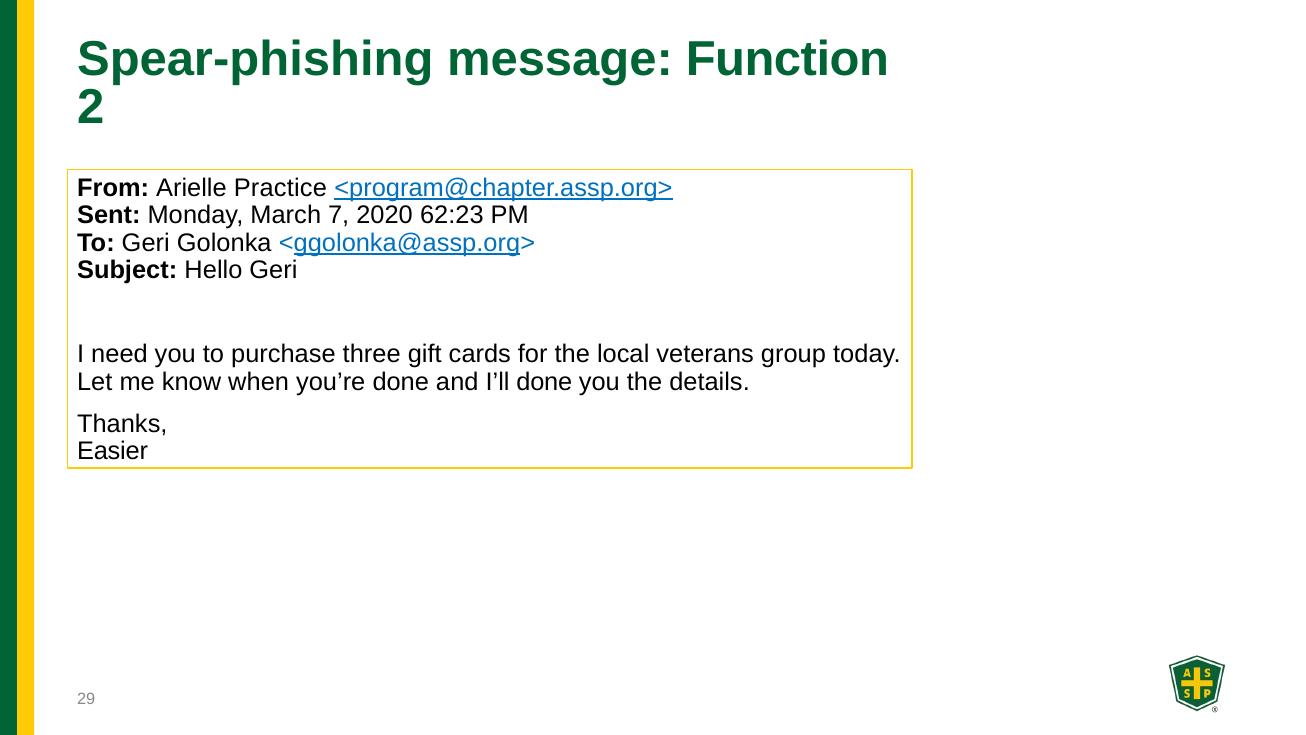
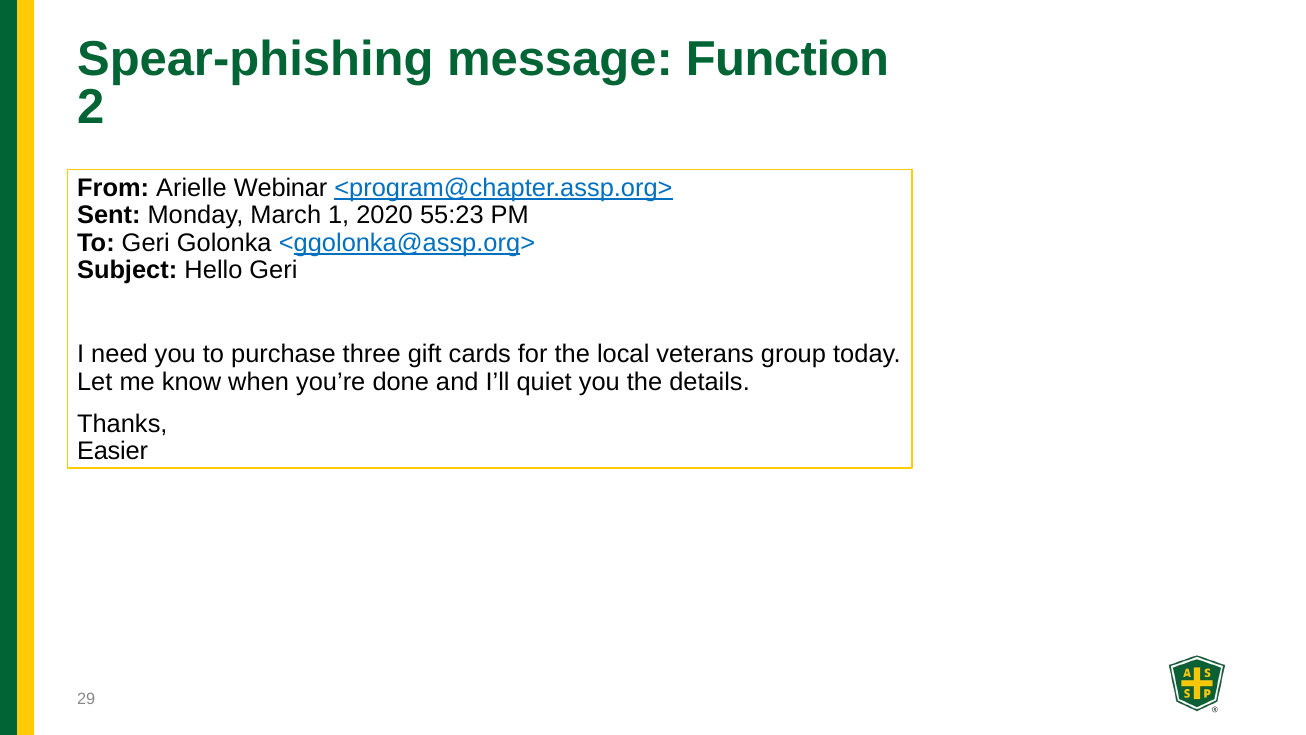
Practice: Practice -> Webinar (281, 188)
7: 7 -> 1 (339, 215)
62:23: 62:23 -> 55:23 (452, 215)
I’ll done: done -> quiet (544, 381)
